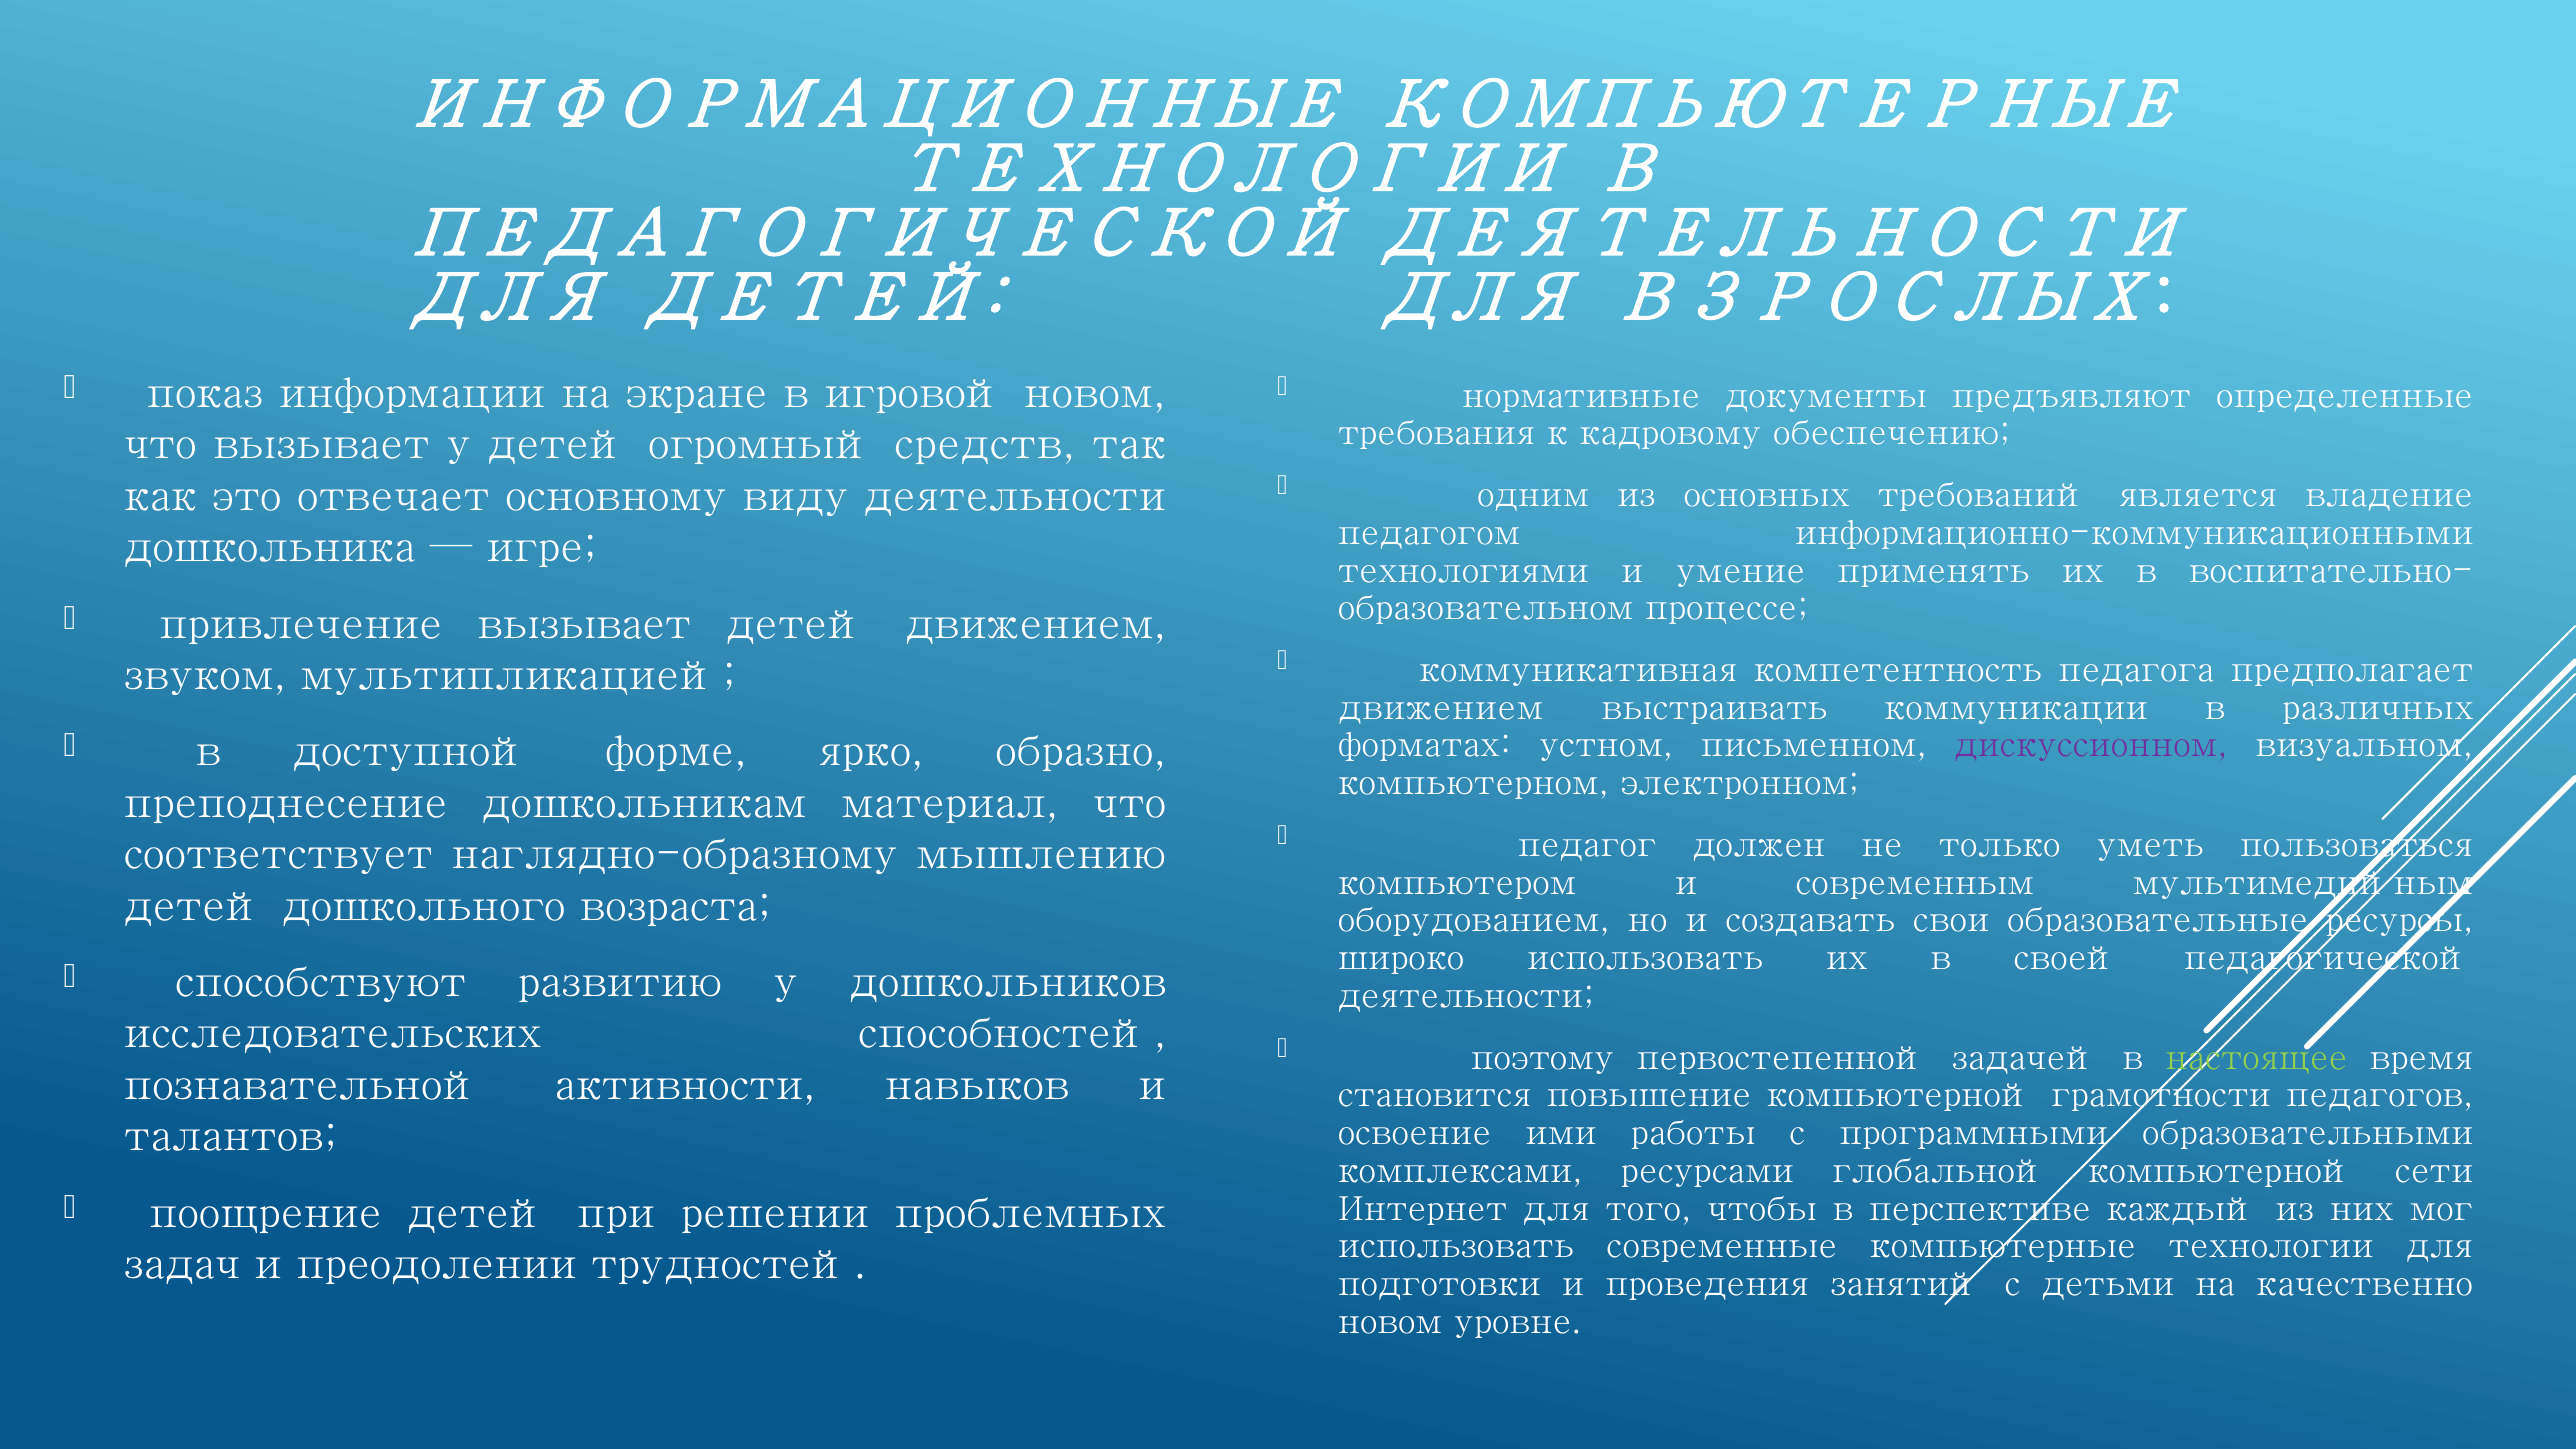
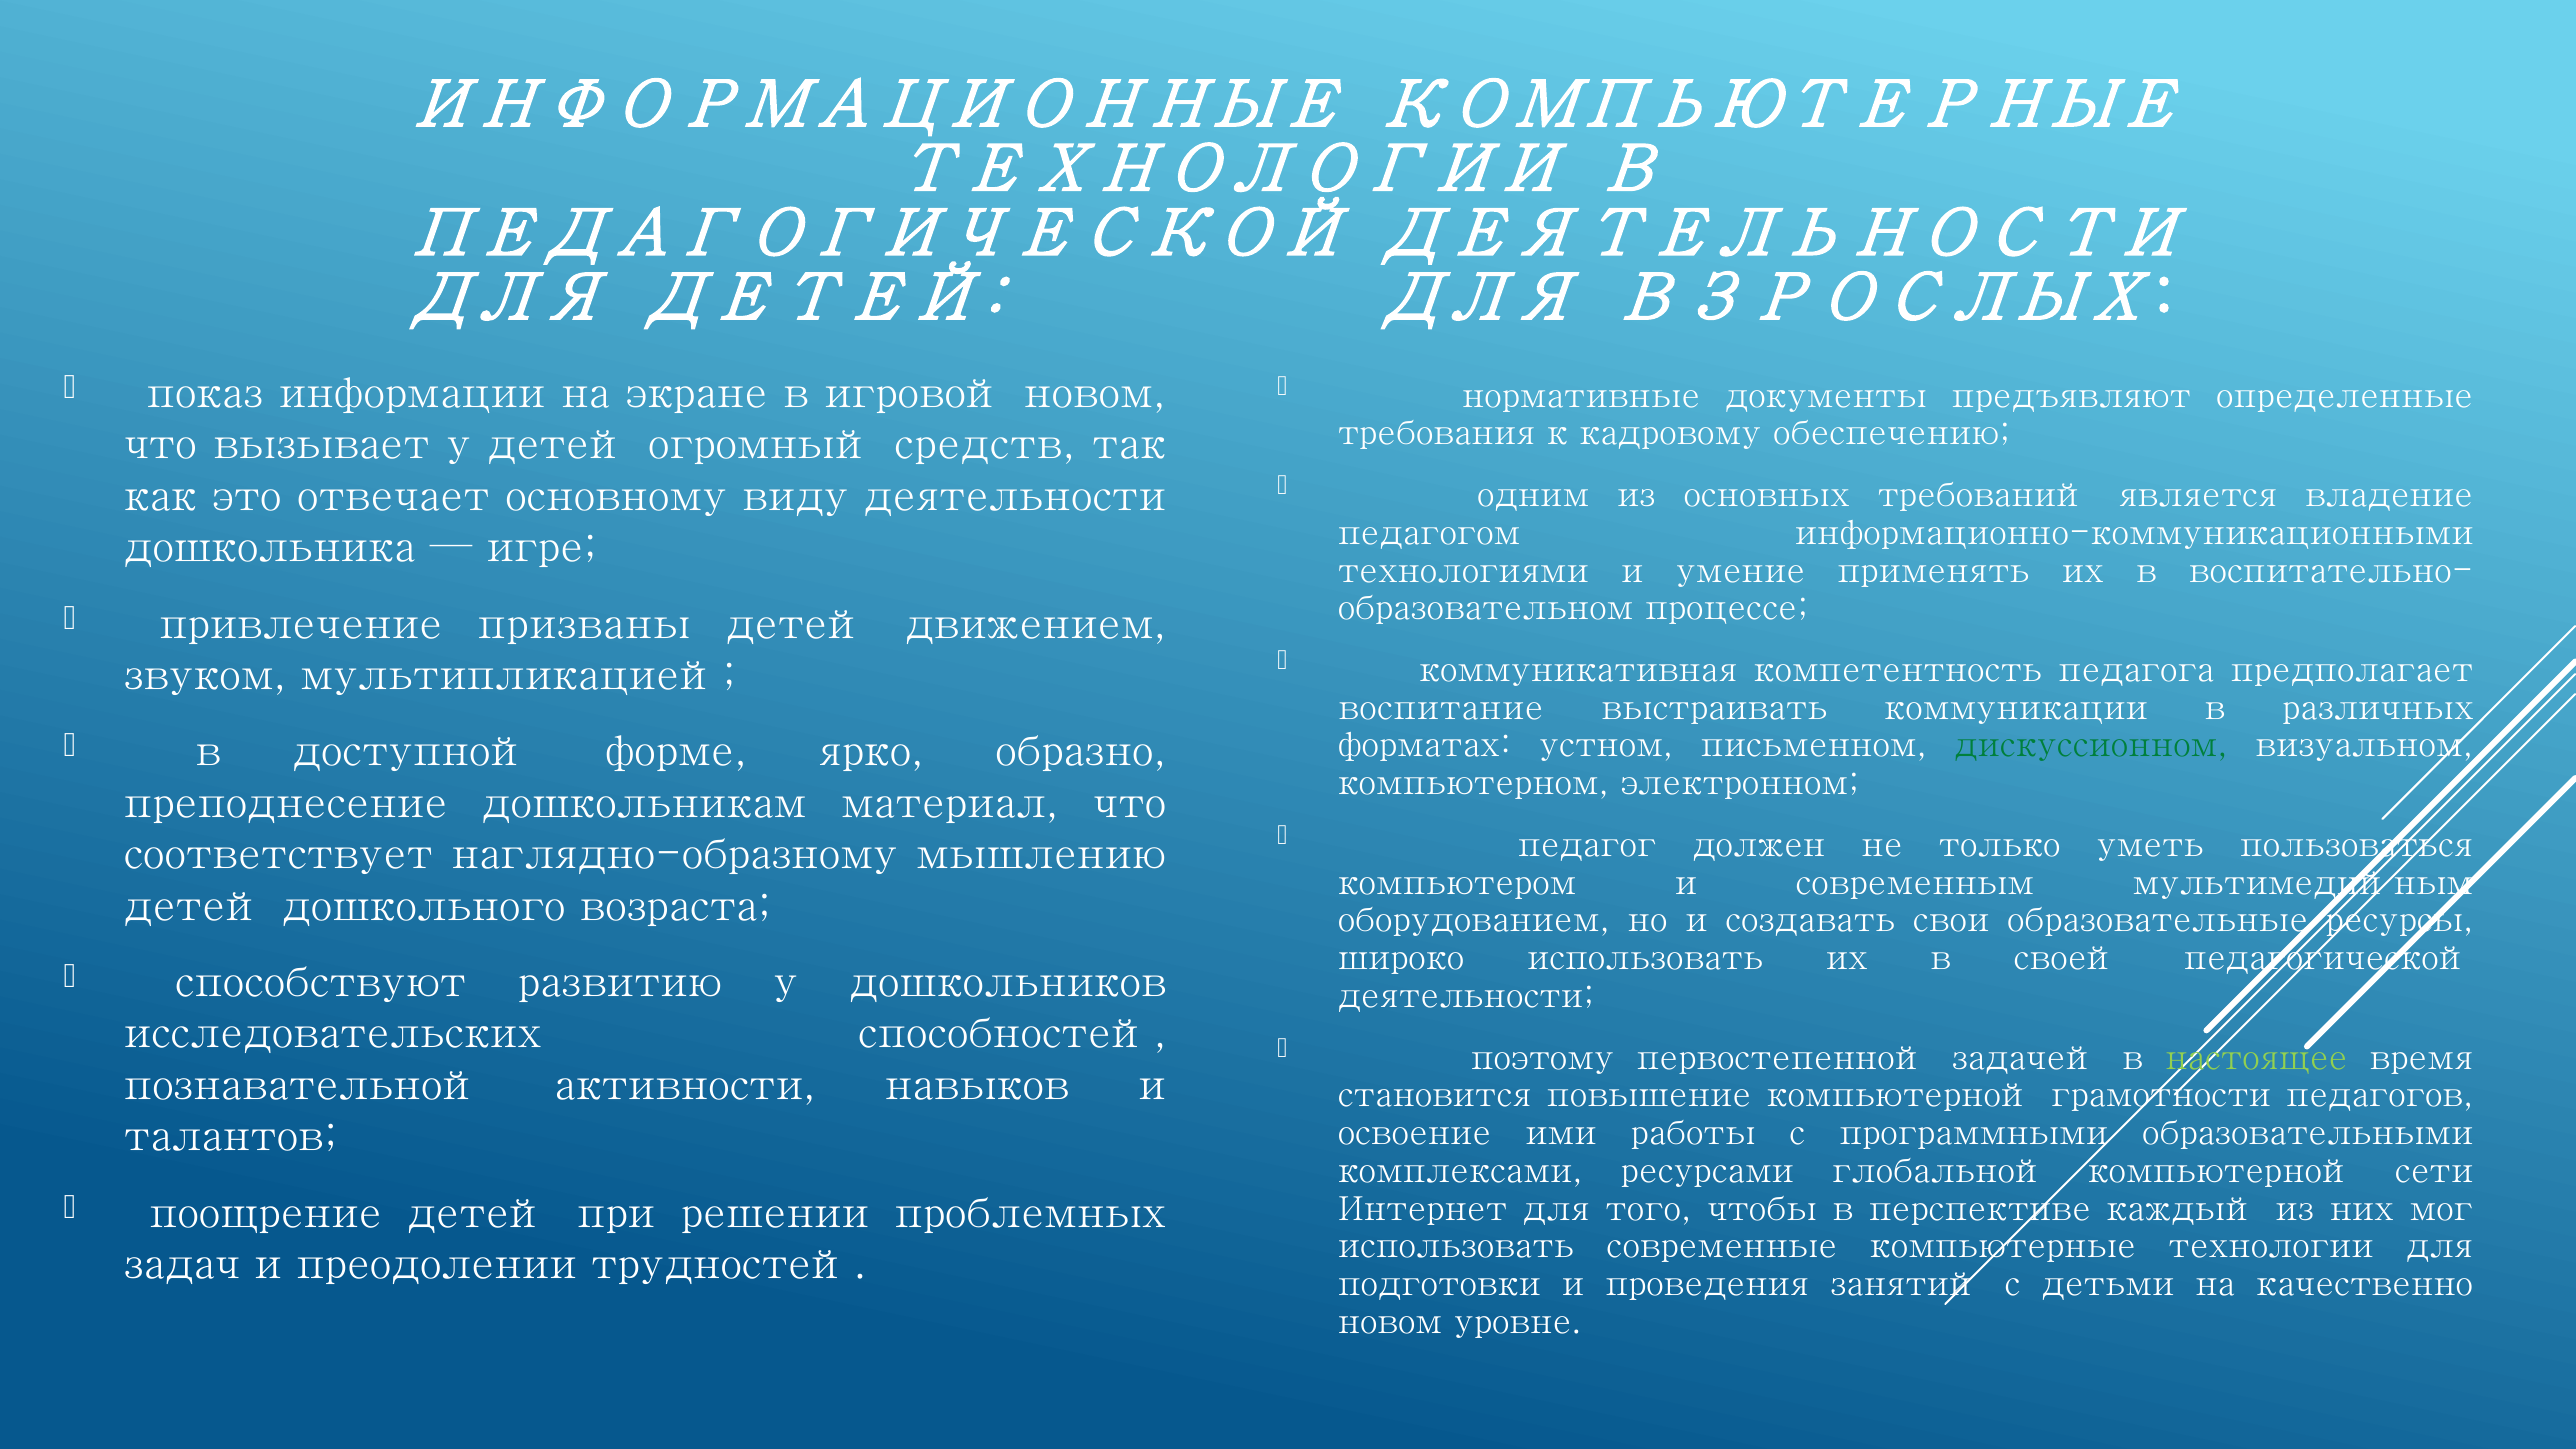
привлечение вызывает: вызывает -> призваны (584, 624)
движением: движением -> воспитание (1441, 708)
дискуссионном colour: purple -> green (2091, 745)
